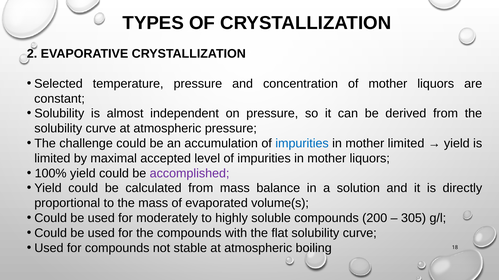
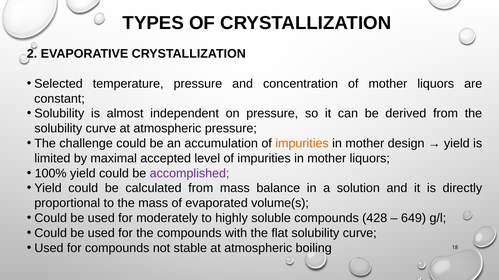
impurities colour: blue -> orange (302, 144)
mother limited: limited -> design (406, 144)
200: 200 -> 428 (375, 219)
305: 305 -> 649 (414, 219)
